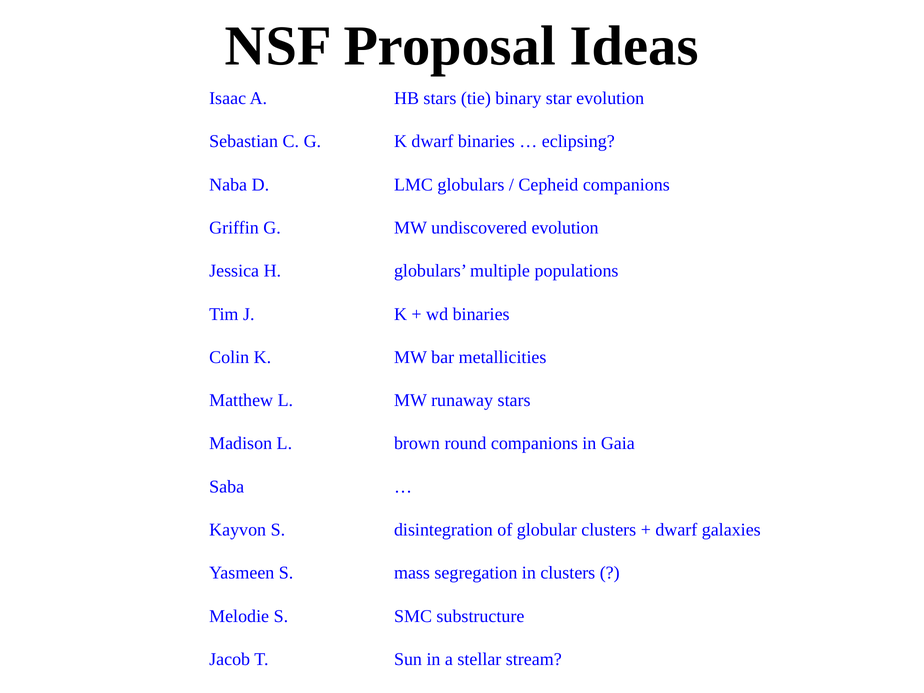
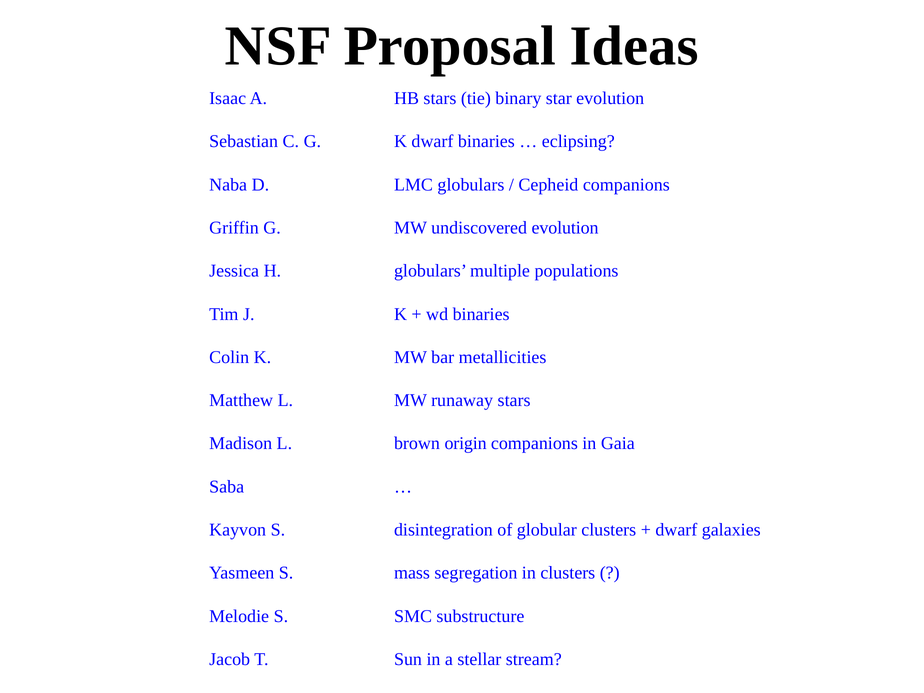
round: round -> origin (466, 444)
